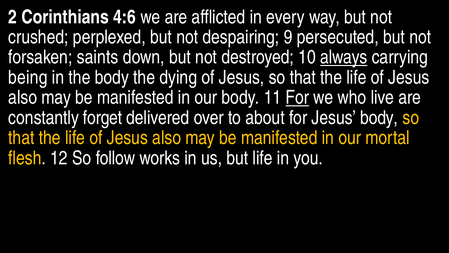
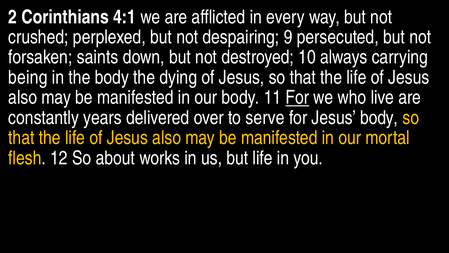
4:6: 4:6 -> 4:1 (125, 17)
always underline: present -> none (344, 57)
forget: forget -> years (103, 118)
about: about -> serve (265, 118)
follow: follow -> about (115, 158)
